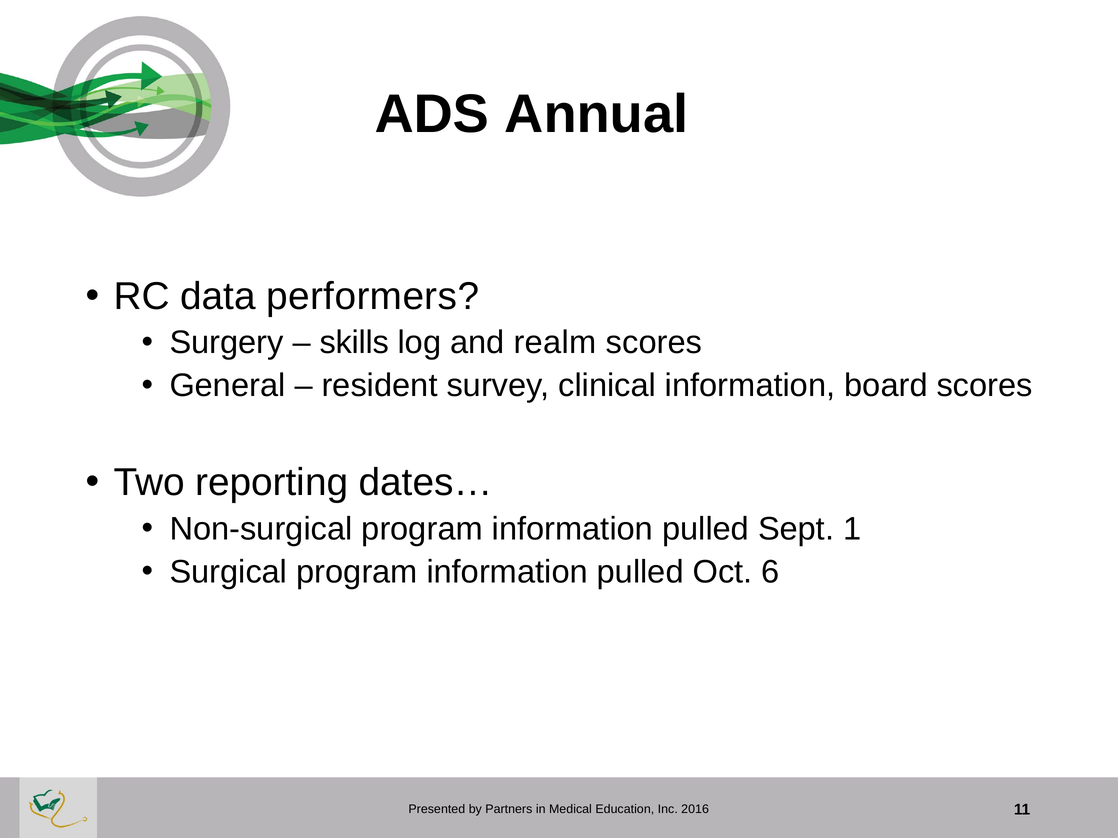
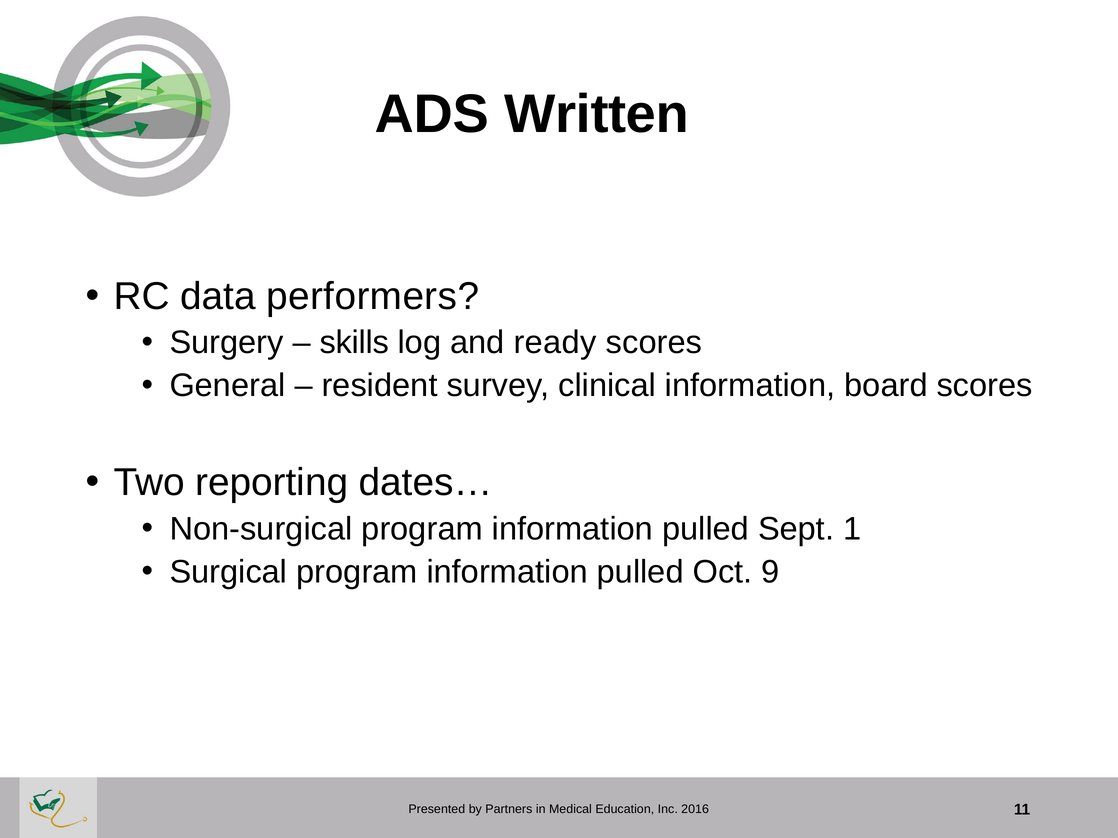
Annual: Annual -> Written (597, 114)
realm: realm -> ready (555, 343)
6: 6 -> 9 (771, 572)
